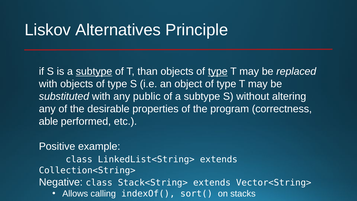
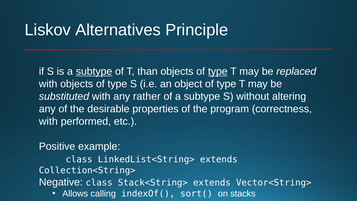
public: public -> rather (147, 96)
able: able -> with (48, 121)
